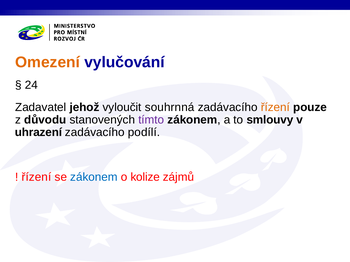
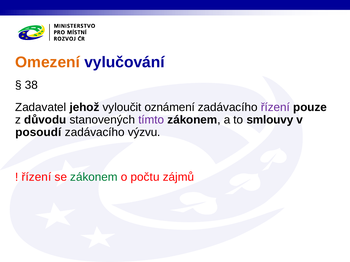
24: 24 -> 38 (31, 85)
souhrnná: souhrnná -> oznámení (170, 107)
řízení colour: orange -> purple (275, 107)
uhrazení: uhrazení -> posoudí (38, 133)
podílí: podílí -> výzvu (144, 133)
zákonem colour: blue -> green (94, 177)
kolize: kolize -> počtu (145, 177)
